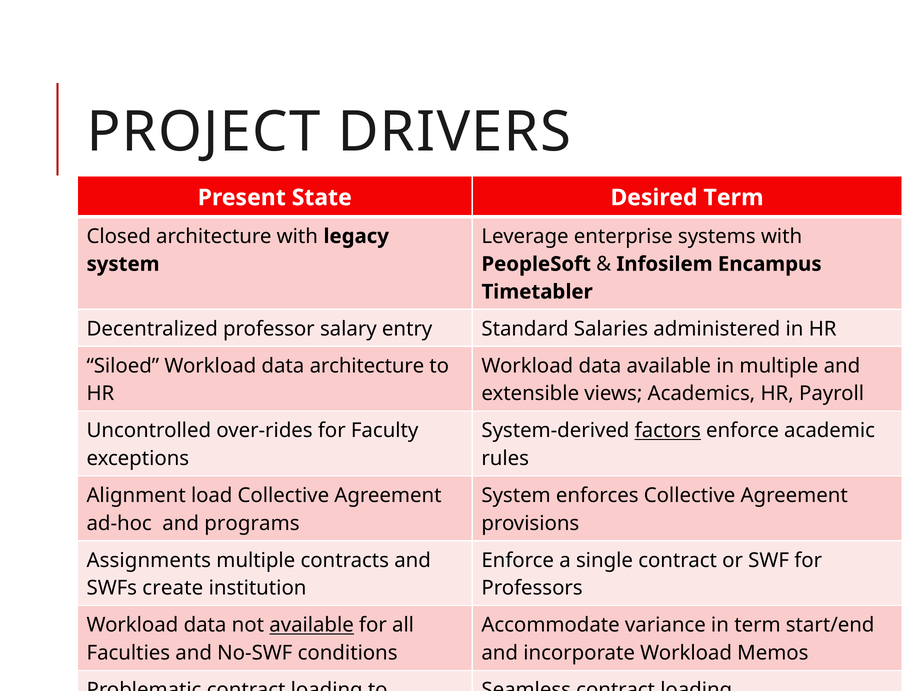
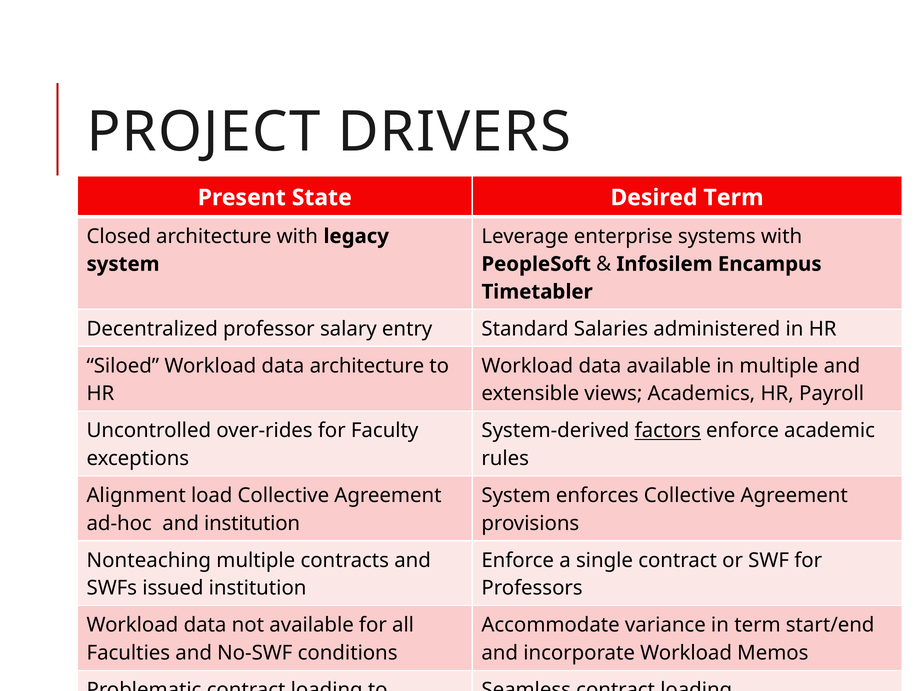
and programs: programs -> institution (252, 523)
Assignments: Assignments -> Nonteaching (149, 560)
create: create -> issued (173, 588)
available underline: present -> none (312, 625)
